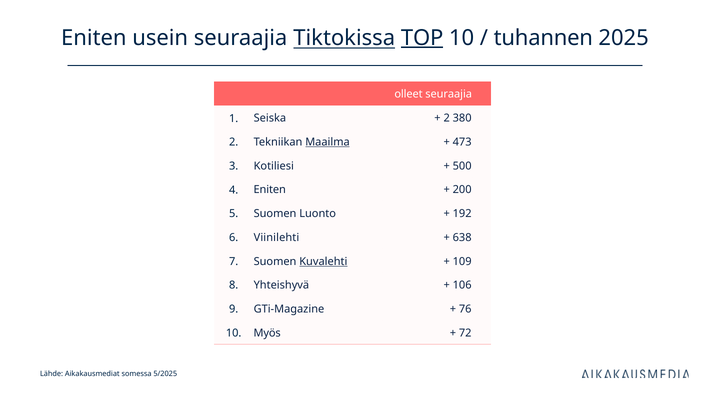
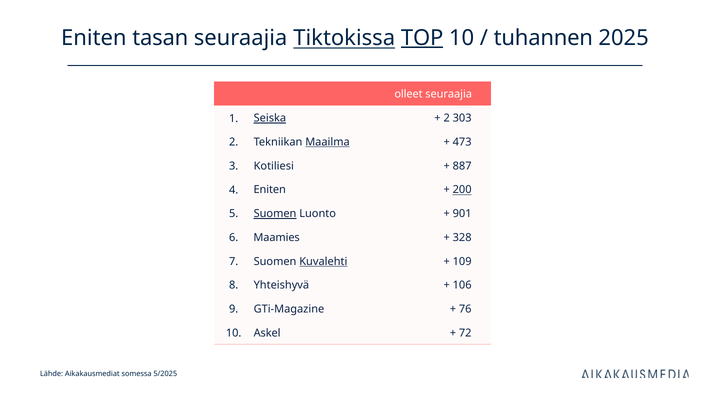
usein: usein -> tasan (160, 38)
Seiska underline: none -> present (270, 118)
380: 380 -> 303 (462, 118)
500: 500 -> 887 (462, 166)
200 underline: none -> present (462, 190)
Suomen underline: none -> present (275, 213)
192: 192 -> 901 (462, 213)
Viinilehti: Viinilehti -> Maamies (277, 237)
638: 638 -> 328 (462, 237)
Myös: Myös -> Askel (267, 333)
